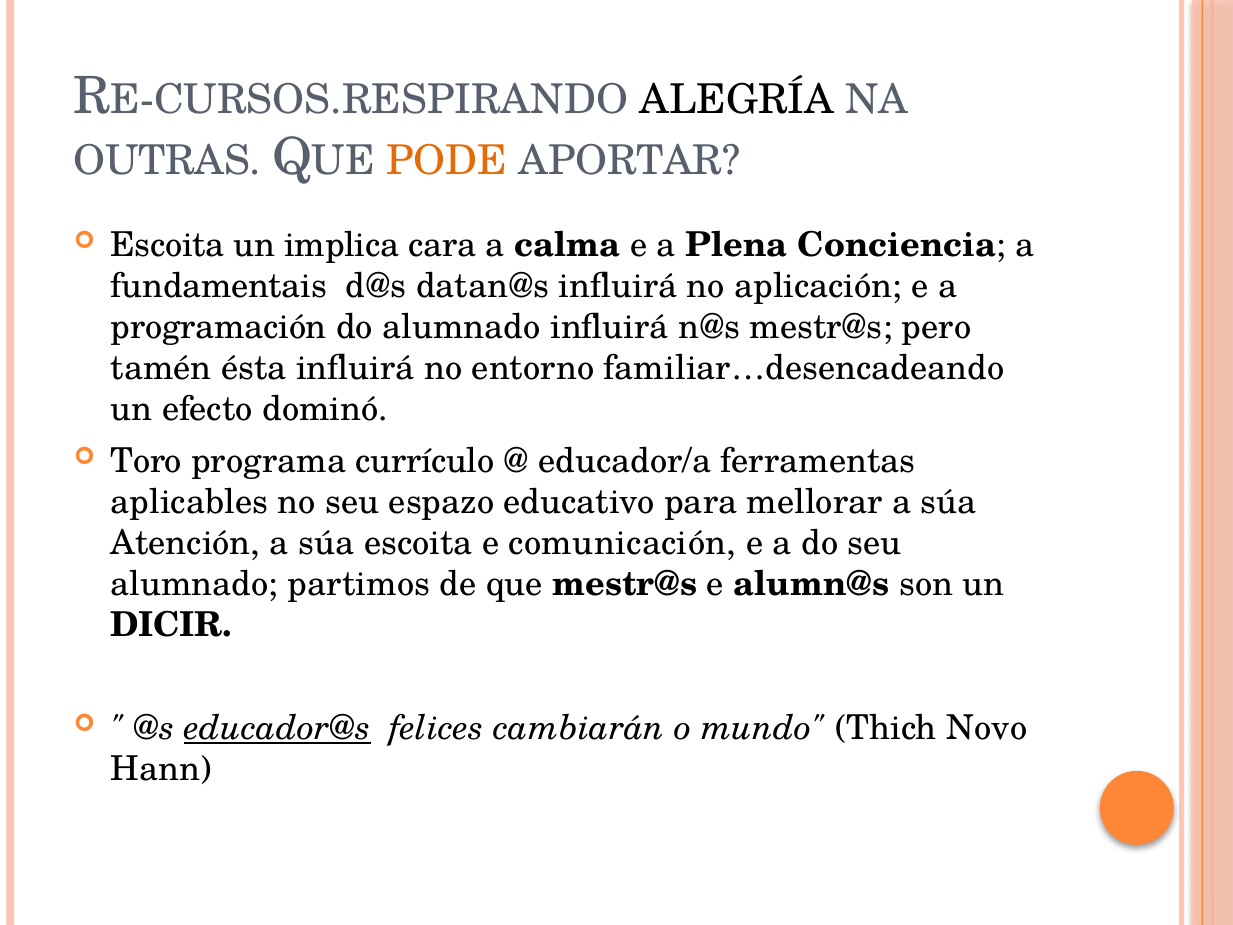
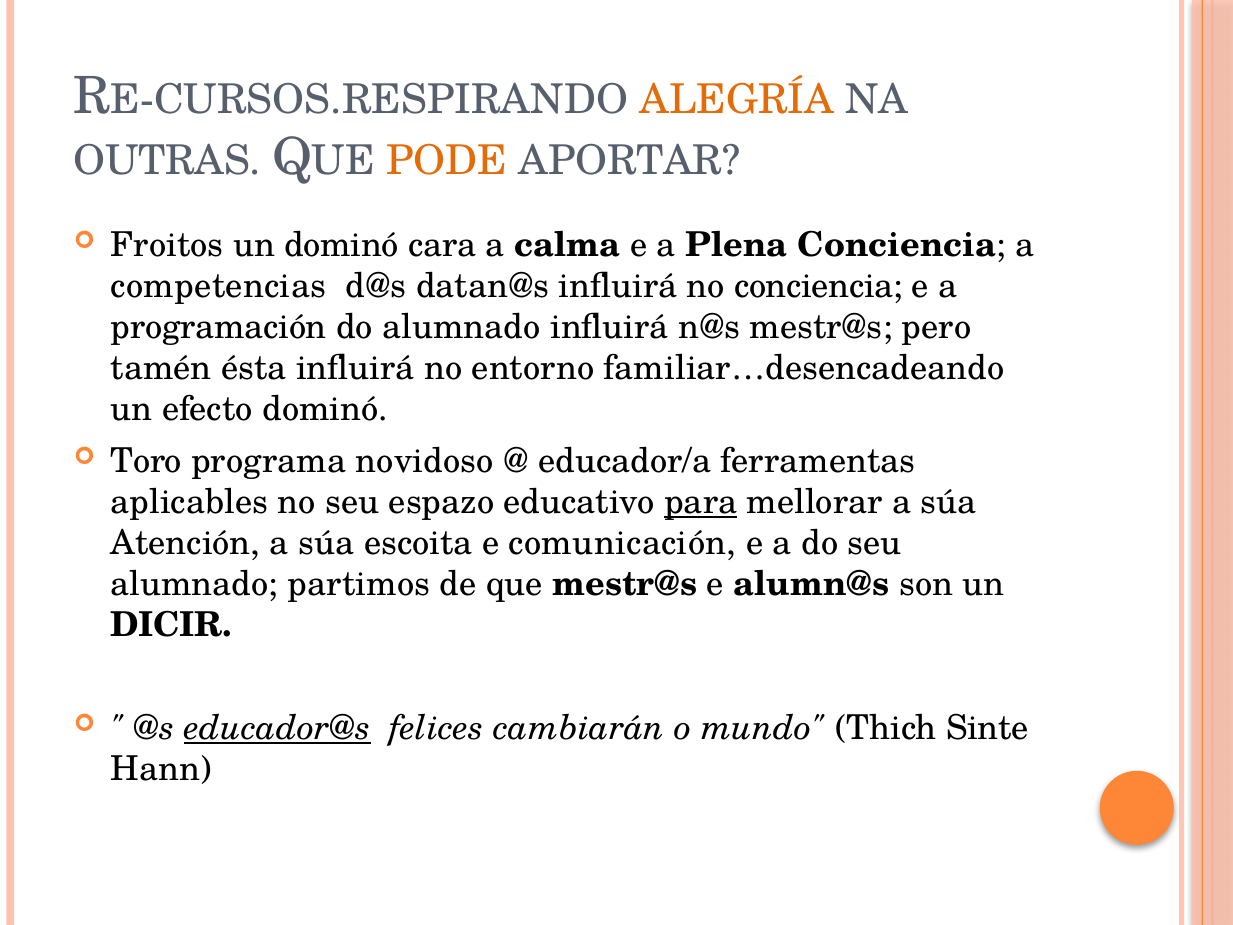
ALEGRÍA colour: black -> orange (737, 100)
Escoita: Escoita -> Froitos (167, 245)
un implica: implica -> dominó (342, 245)
fundamentais: fundamentais -> competencias (219, 286)
no aplicación: aplicación -> conciencia (818, 286)
currículo: currículo -> novidoso (425, 461)
para underline: none -> present (701, 502)
Novo: Novo -> Sinte (987, 728)
